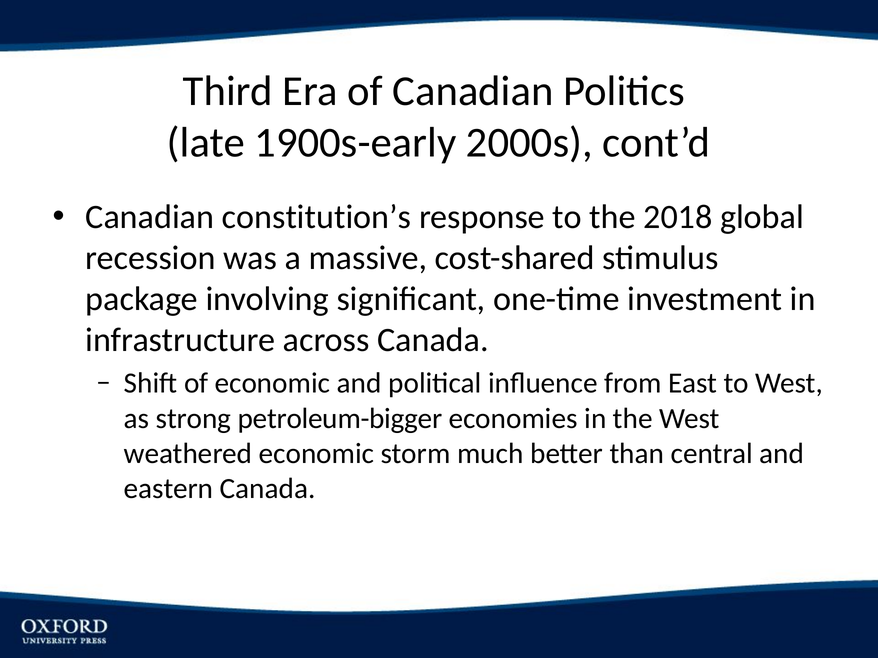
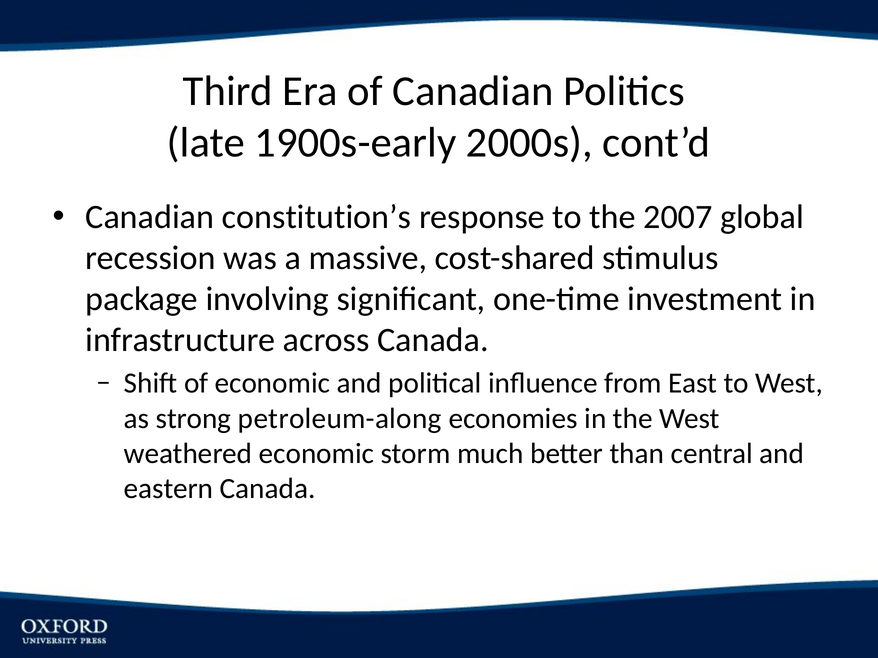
2018: 2018 -> 2007 (678, 217)
petroleum-bigger: petroleum-bigger -> petroleum-along (340, 419)
